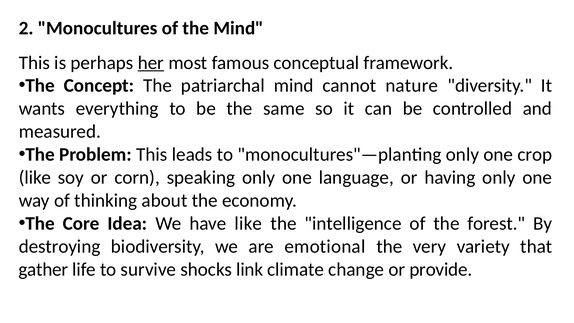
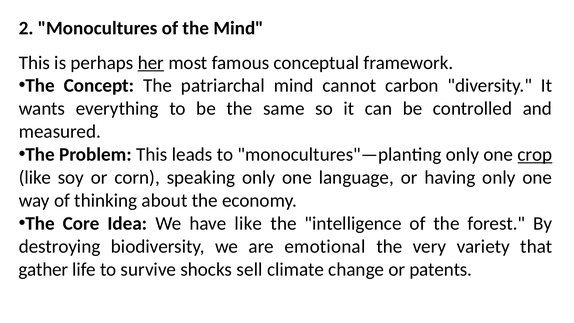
nature: nature -> carbon (412, 86)
crop underline: none -> present (535, 155)
link: link -> sell (250, 269)
provide: provide -> patents (441, 269)
